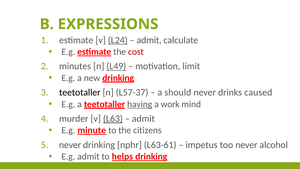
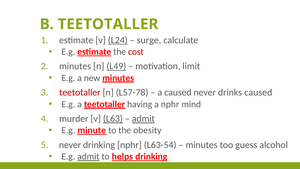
B EXPRESSIONS: EXPRESSIONS -> TEETOTALLER (108, 24)
admit: admit -> surge (149, 40)
new drinking: drinking -> minutes (118, 78)
teetotaller colour: black -> red (80, 92)
L57-37: L57-37 -> L57-78 (132, 92)
a should: should -> caused (178, 92)
having underline: present -> none (140, 104)
a work: work -> nphr (170, 104)
admit underline: none -> present (143, 118)
citizens: citizens -> obesity (147, 130)
L63-61: L63-61 -> L63-54 (160, 145)
impetus: impetus -> minutes (202, 145)
too never: never -> guess (246, 145)
admit underline: none -> present (88, 156)
